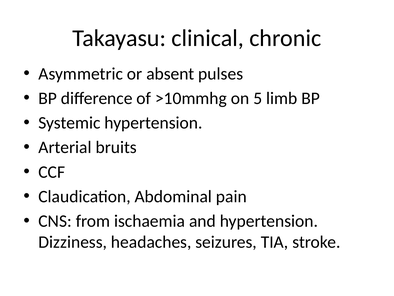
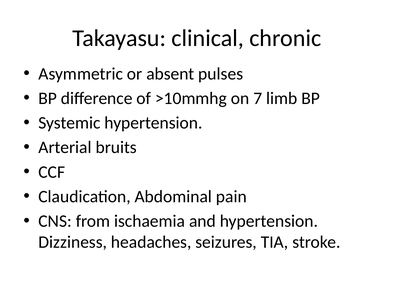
5: 5 -> 7 (258, 98)
